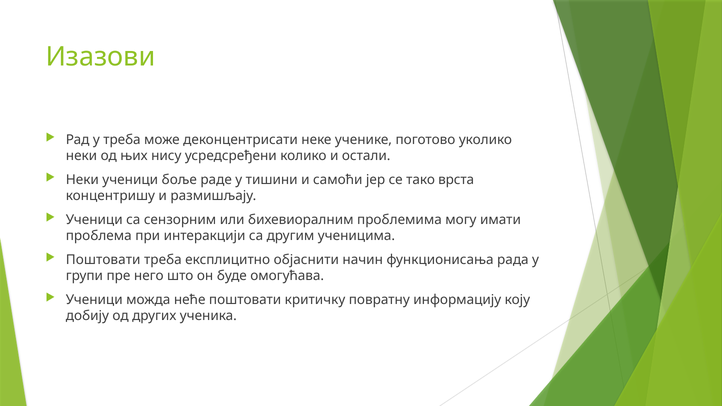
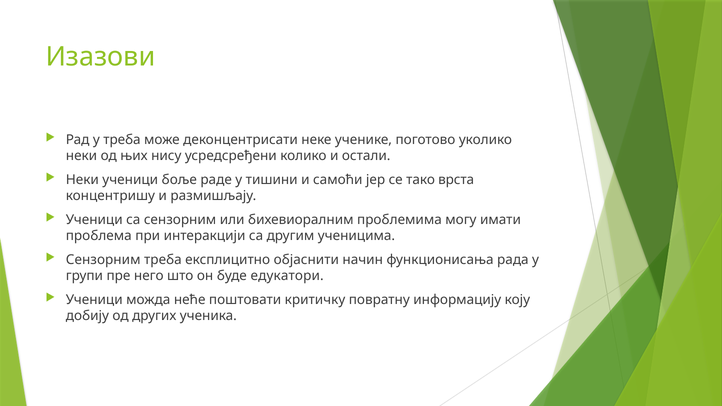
Поштовати: Поштовати -> Сензорним (103, 260)
омогућава: омогућава -> едукатори (287, 276)
